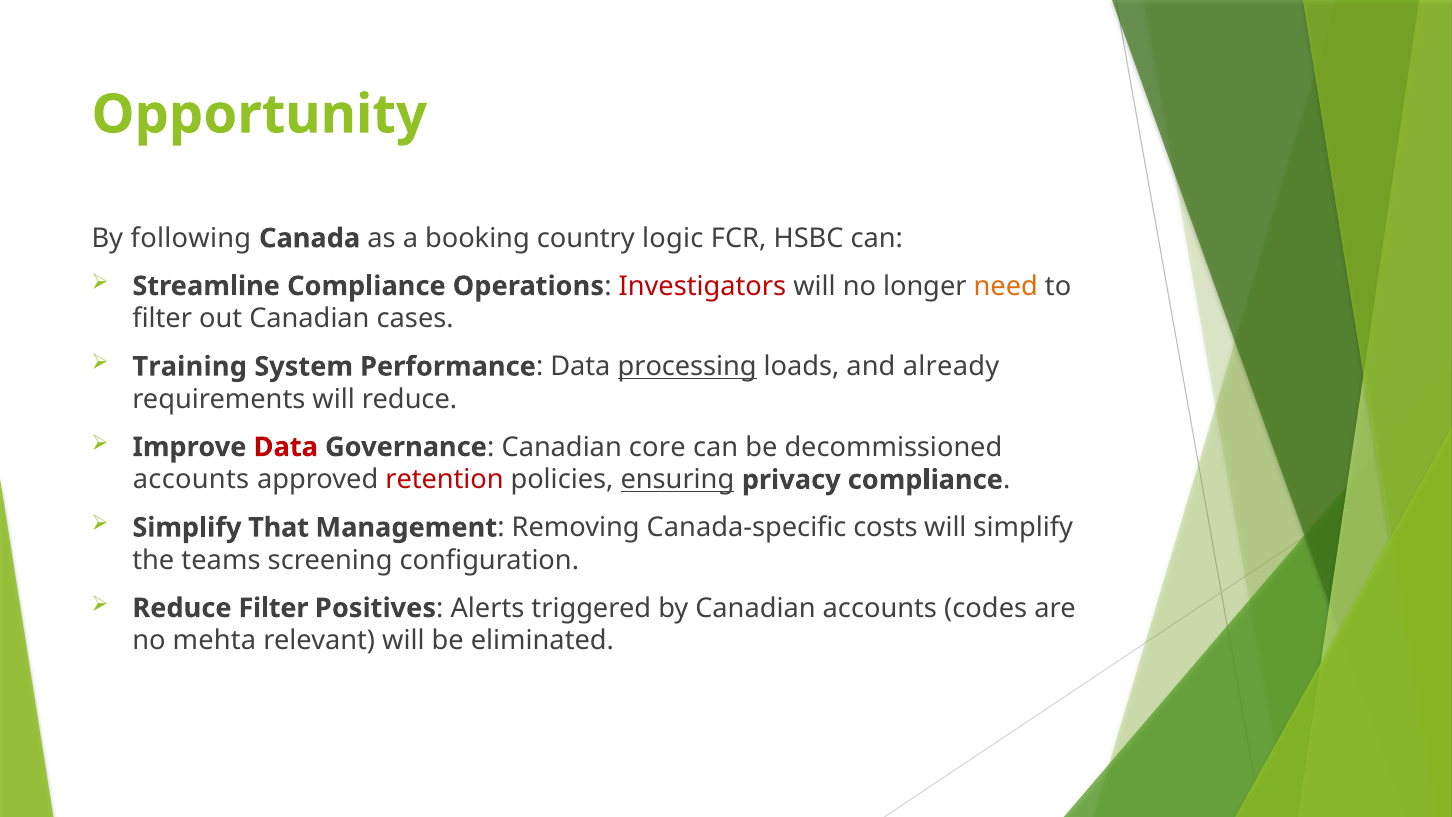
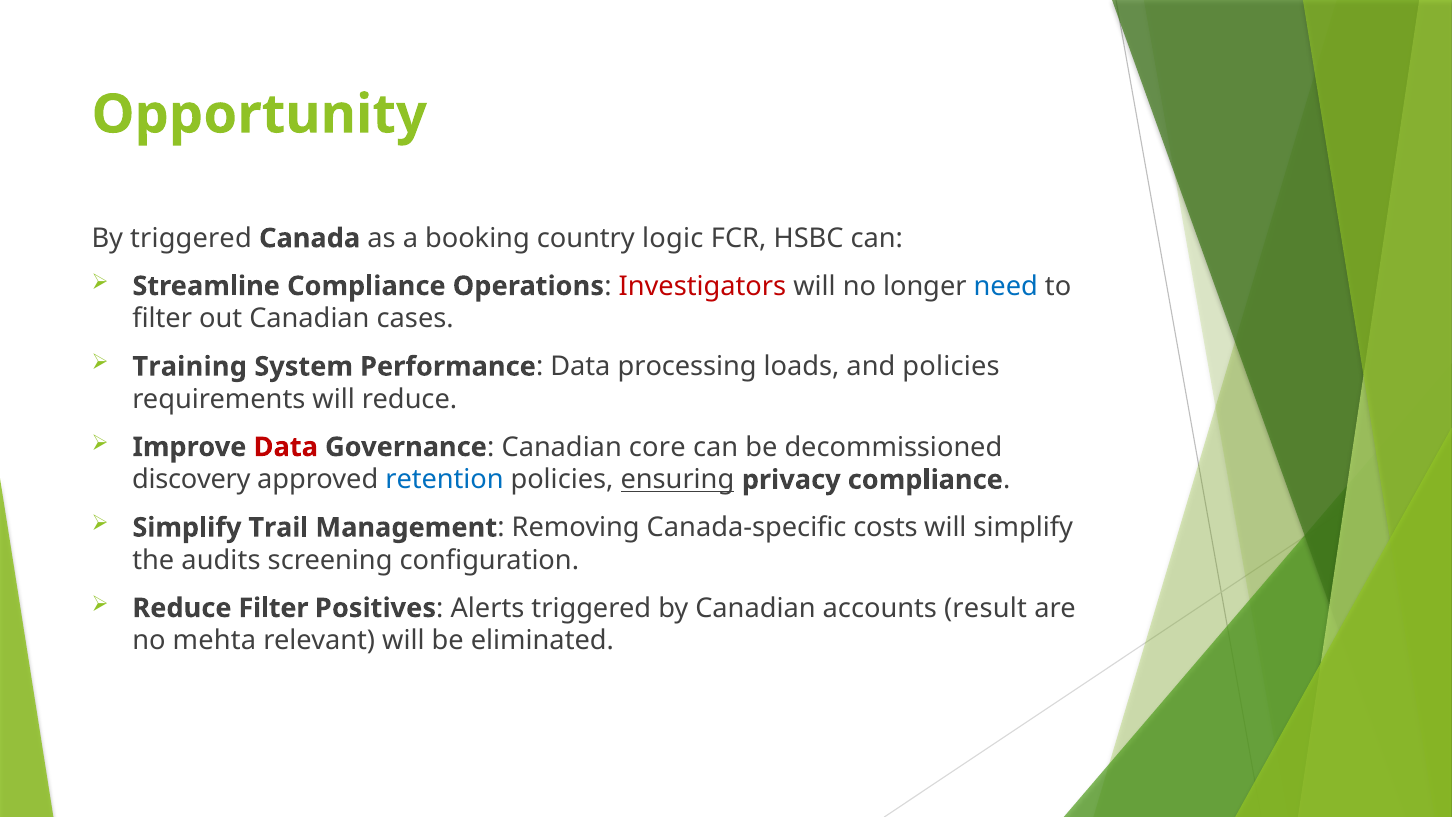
By following: following -> triggered (191, 238)
need colour: orange -> blue (1006, 286)
processing underline: present -> none (687, 367)
and already: already -> policies (951, 367)
accounts: accounts -> discovery (191, 480)
retention colour: red -> blue (445, 480)
That: That -> Trail (278, 527)
teams: teams -> audits (221, 560)
codes: codes -> result (986, 608)
